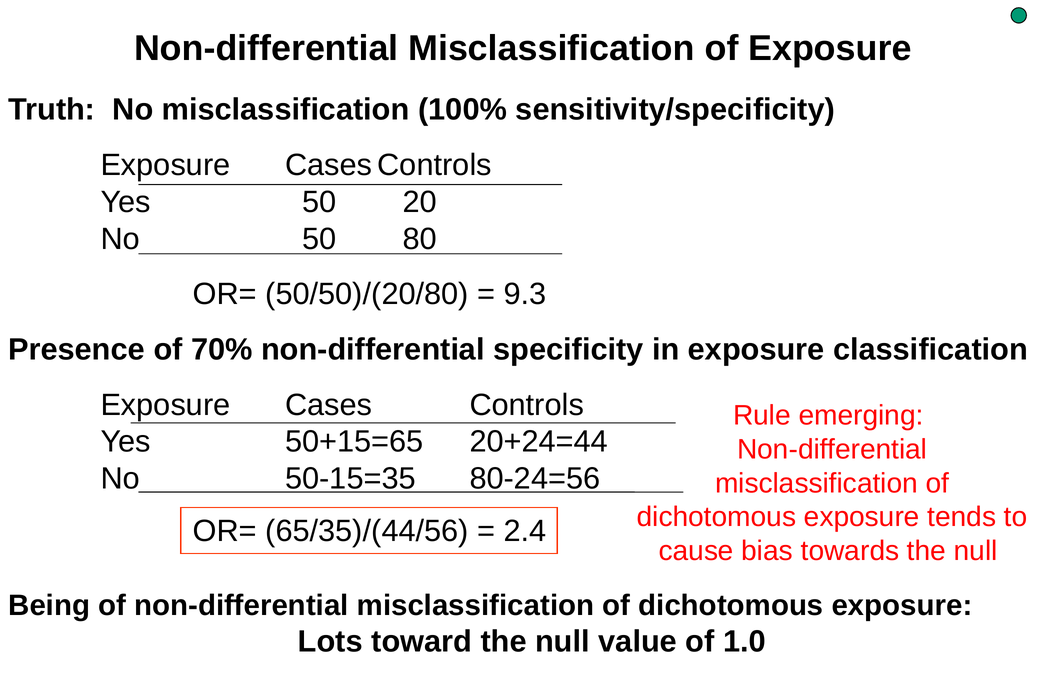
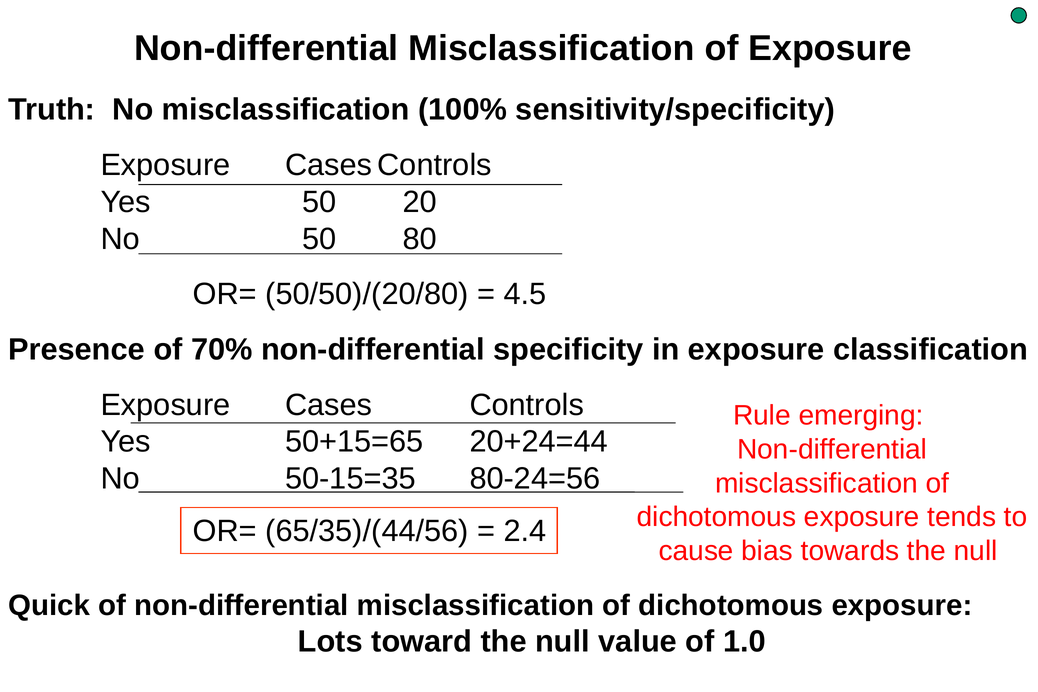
9.3: 9.3 -> 4.5 (525, 294)
Being: Being -> Quick (49, 605)
